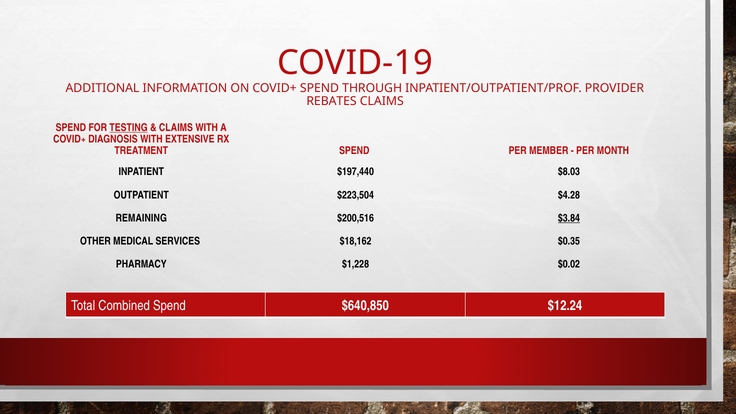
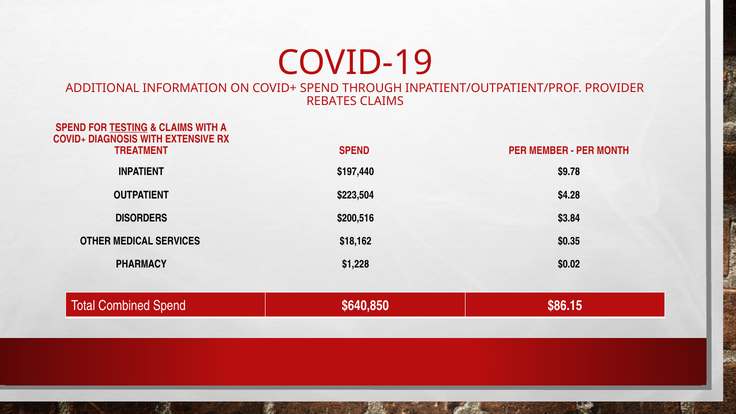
$8.03: $8.03 -> $9.78 (569, 172)
REMAINING: REMAINING -> DISORDERS (141, 218)
$3.84 underline: present -> none (569, 218)
$12.24: $12.24 -> $86.15 (565, 306)
